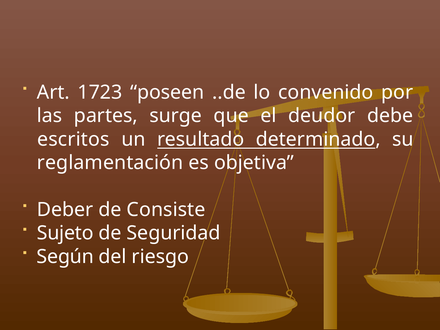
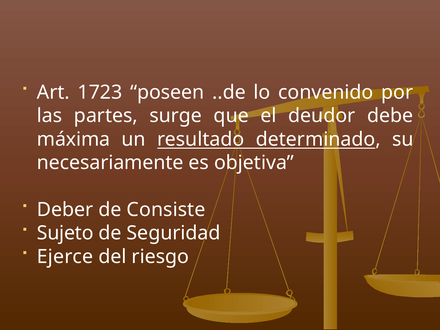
escritos: escritos -> máxima (74, 139)
reglamentación: reglamentación -> necesariamente (110, 163)
Según: Según -> Ejerce (65, 257)
